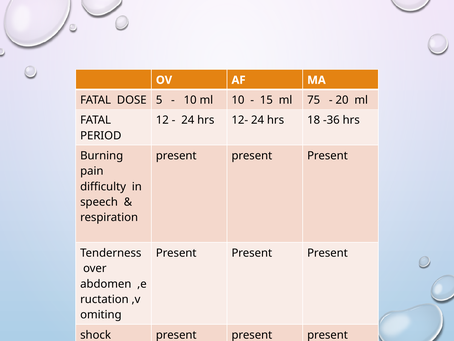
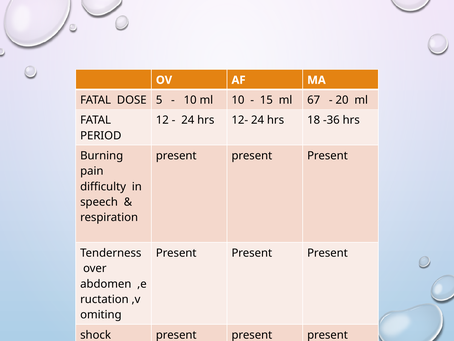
75: 75 -> 67 (314, 100)
